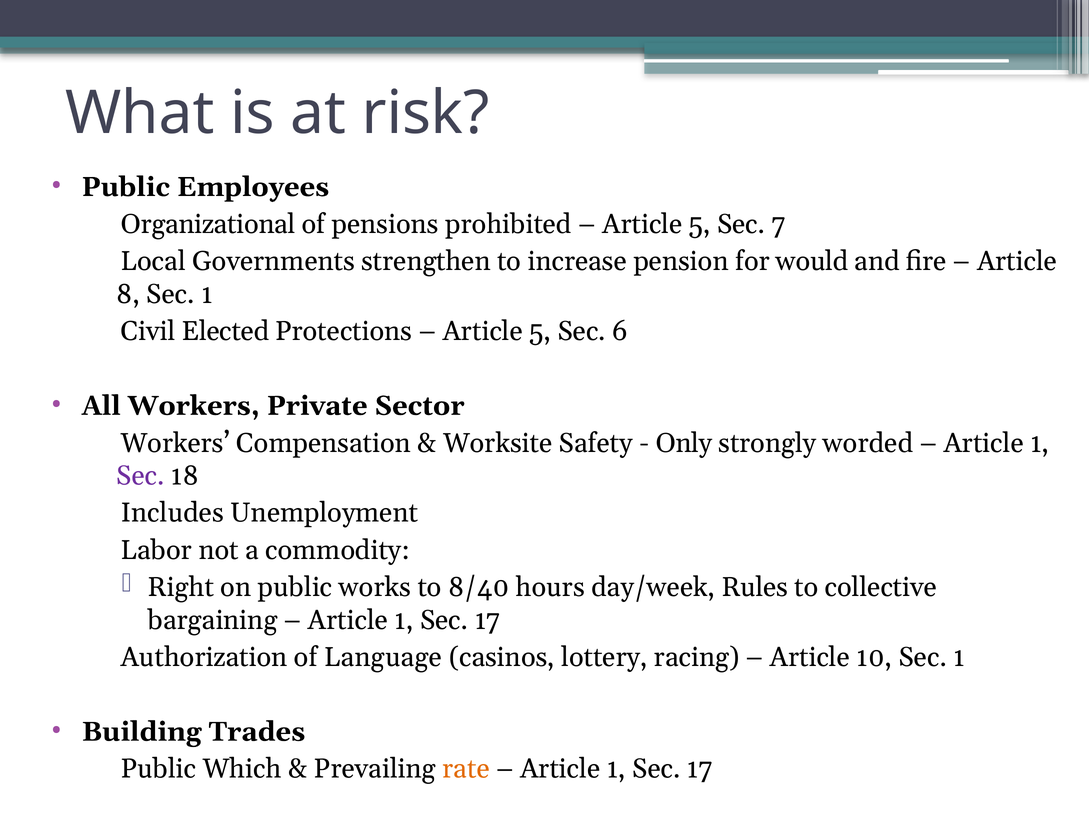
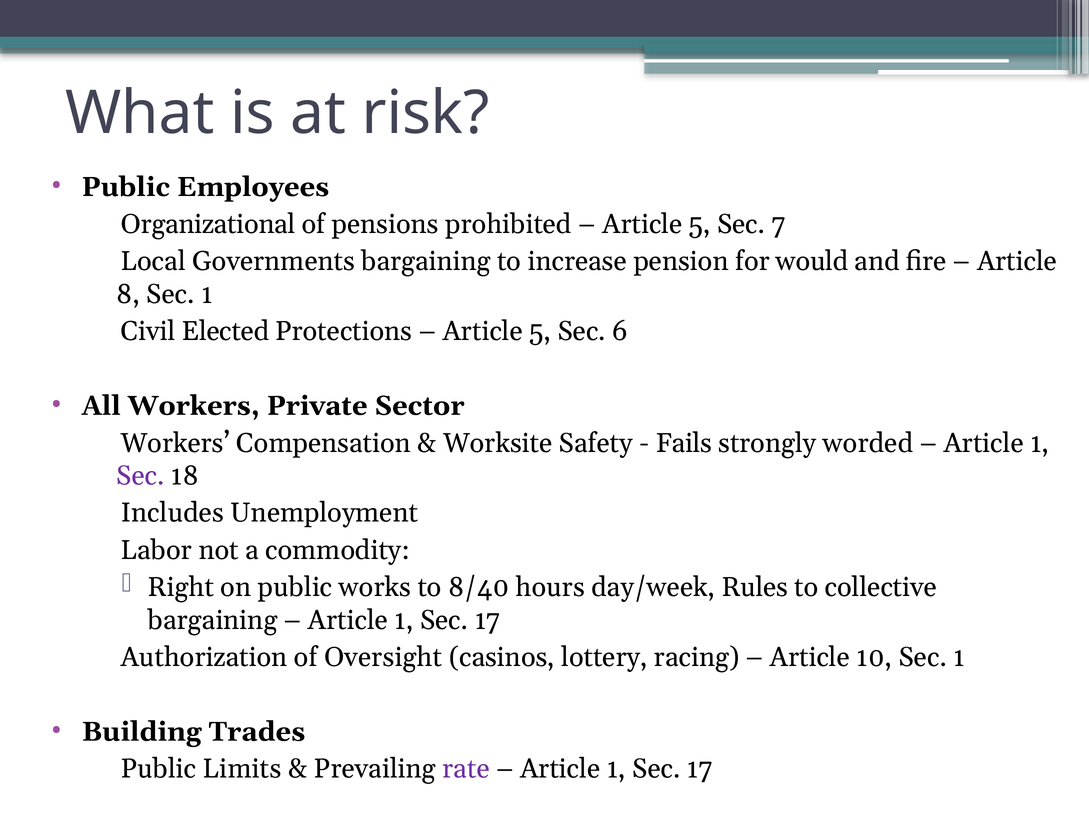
Governments strengthen: strengthen -> bargaining (426, 261)
Only: Only -> Fails (684, 443)
Language: Language -> Oversight (383, 657)
Which: Which -> Limits (242, 769)
rate colour: orange -> purple (466, 769)
